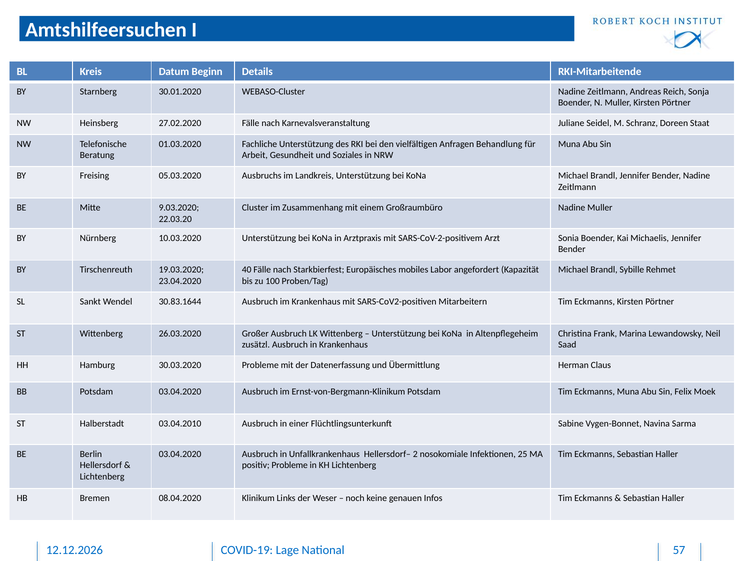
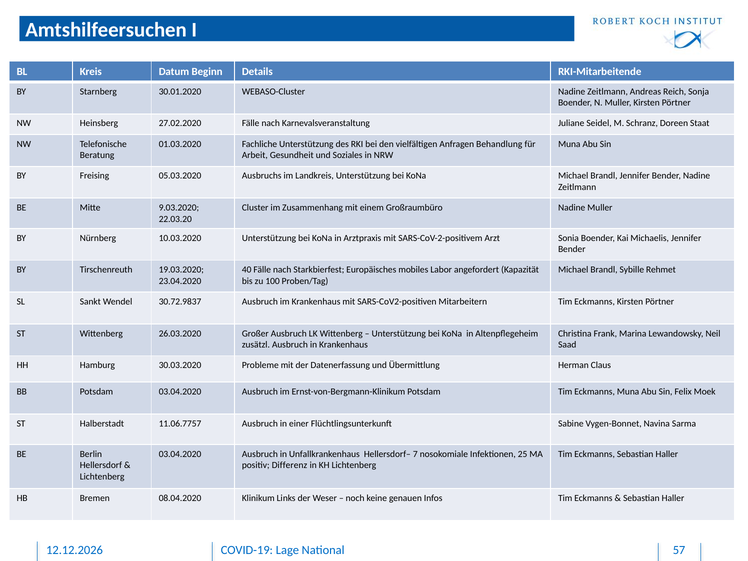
30.83.1644: 30.83.1644 -> 30.72.9837 (180, 302)
03.04.2010: 03.04.2010 -> 11.06.7757 (180, 423)
2: 2 -> 7 (415, 454)
positiv Probleme: Probleme -> Differenz (290, 465)
